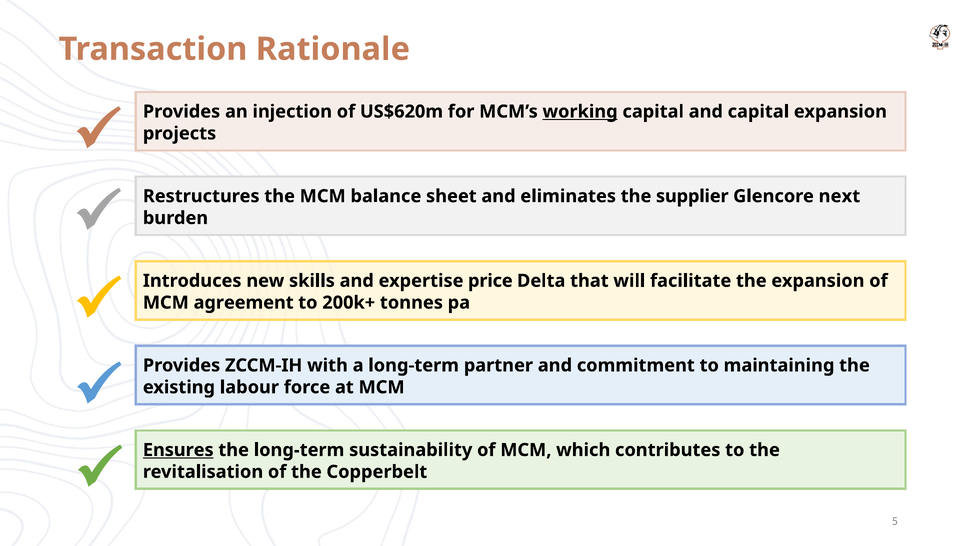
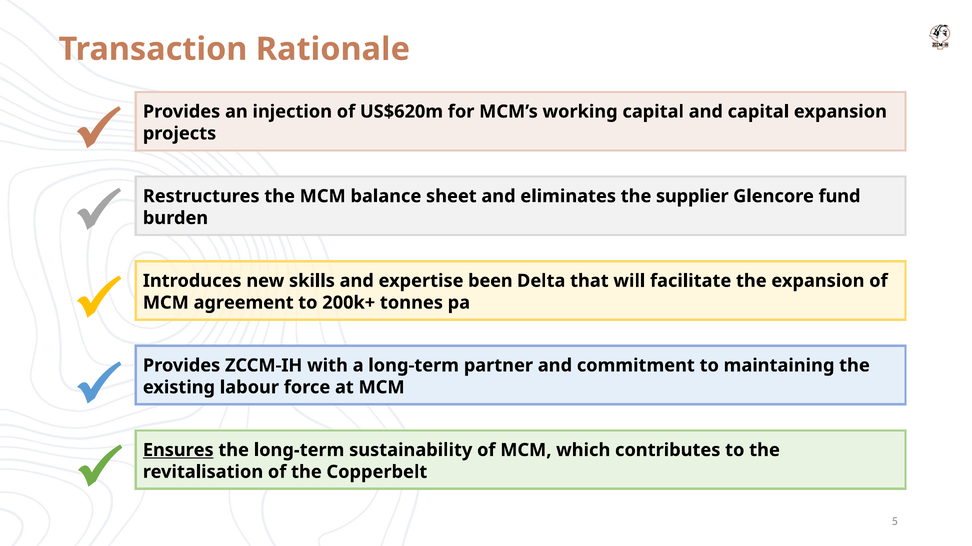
working underline: present -> none (580, 112)
next: next -> fund (840, 196)
price: price -> been (490, 281)
